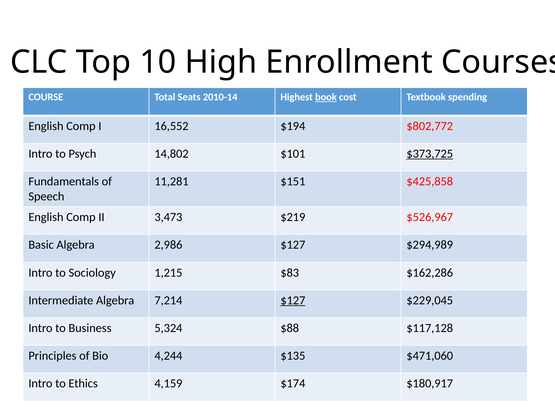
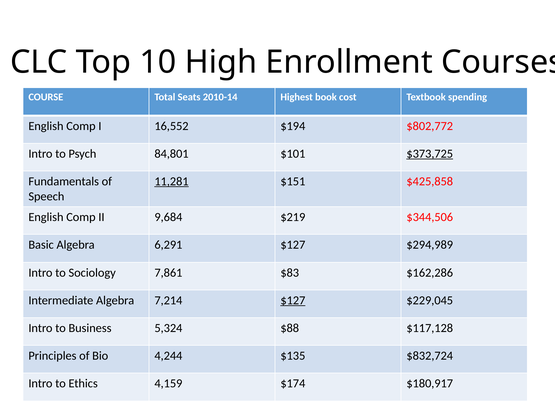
book underline: present -> none (326, 97)
14,802: 14,802 -> 84,801 (172, 154)
11,281 underline: none -> present (172, 182)
3,473: 3,473 -> 9,684 (168, 217)
$526,967: $526,967 -> $344,506 (430, 217)
2,986: 2,986 -> 6,291 (168, 245)
1,215: 1,215 -> 7,861 (168, 273)
$471,060: $471,060 -> $832,724 (430, 356)
